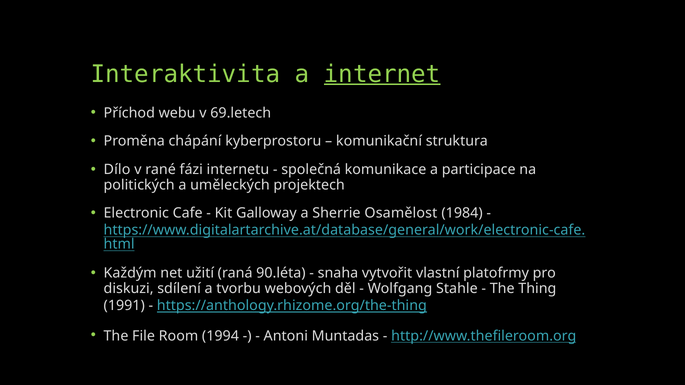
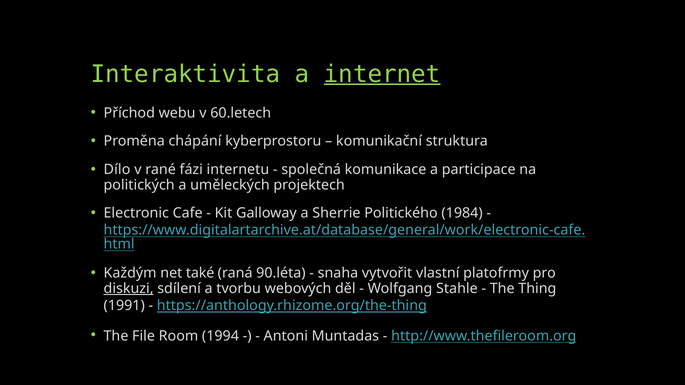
69.letech: 69.letech -> 60.letech (241, 113)
Osamělost: Osamělost -> Politického (401, 213)
užití: užití -> také (200, 273)
diskuzi underline: none -> present (129, 289)
